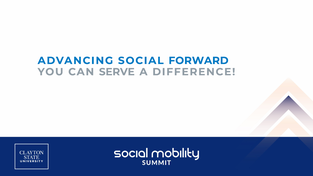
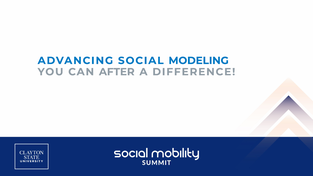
FORWARD: FORWARD -> MODELING (199, 61)
SERVE: SERVE -> AFTER (117, 72)
